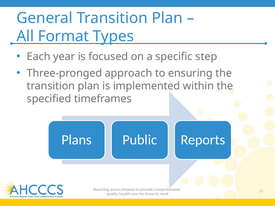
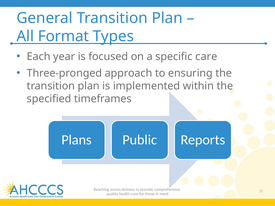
specific step: step -> care (206, 57)
